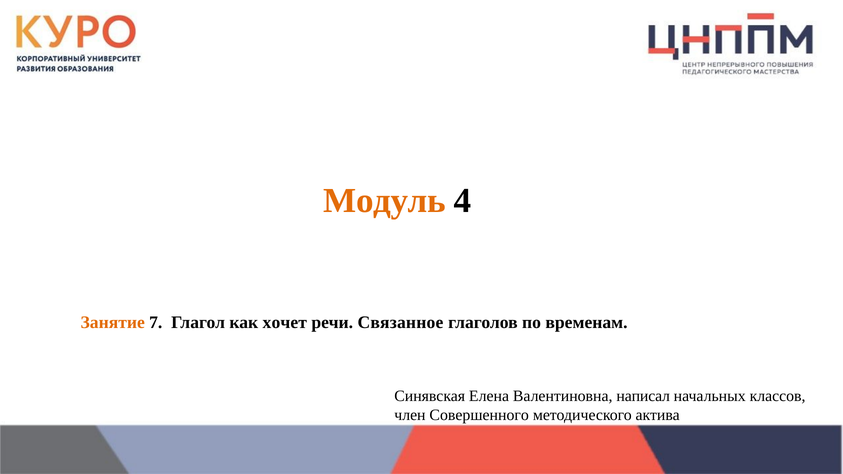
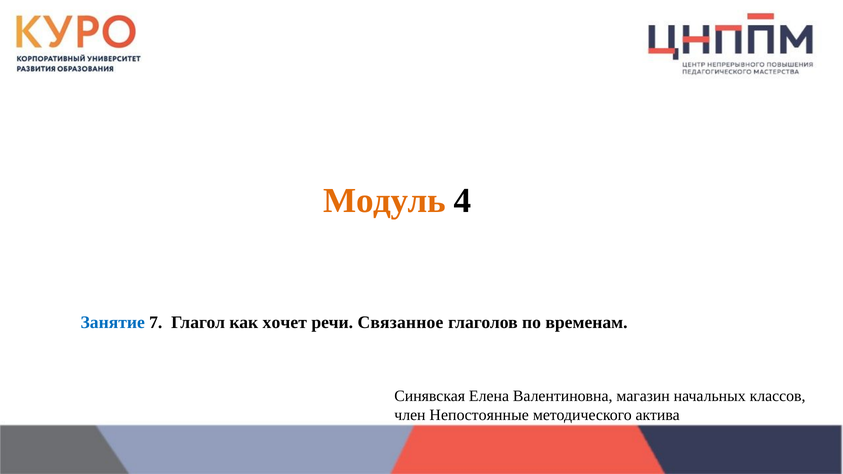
Занятие colour: orange -> blue (113, 322)
написал: написал -> магазин (643, 396)
Совершенного: Совершенного -> Непостоянные (479, 415)
